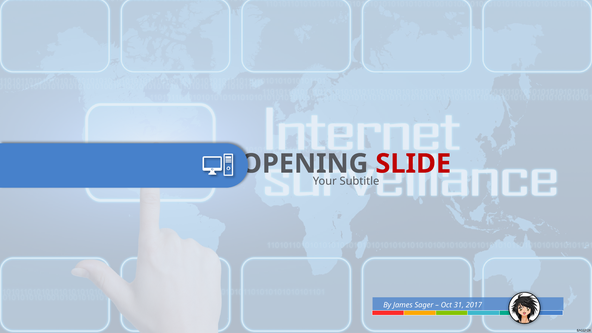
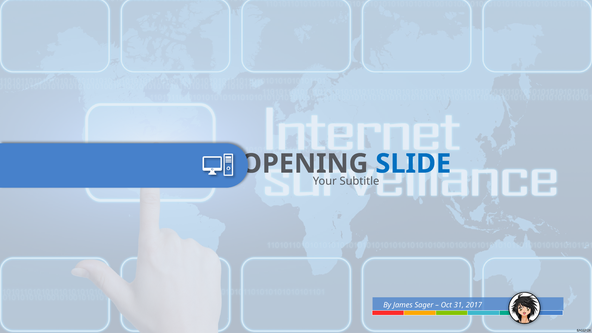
SLIDE colour: red -> blue (413, 164)
